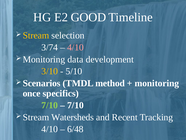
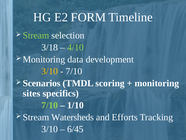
GOOD: GOOD -> FORM (88, 17)
Stream colour: yellow -> light green (36, 35)
3/74: 3/74 -> 3/18 (50, 47)
4/10 colour: pink -> light green (75, 47)
5/10: 5/10 -> 7/10 (74, 71)
method: method -> scoring (110, 83)
once: once -> sites (32, 93)
7/10: 7/10 -> 1/10 (75, 105)
Recent: Recent -> Efforts (125, 117)
4/10: 4/10 -> 3/10 (50, 129)
6/48: 6/48 -> 6/45 (75, 129)
